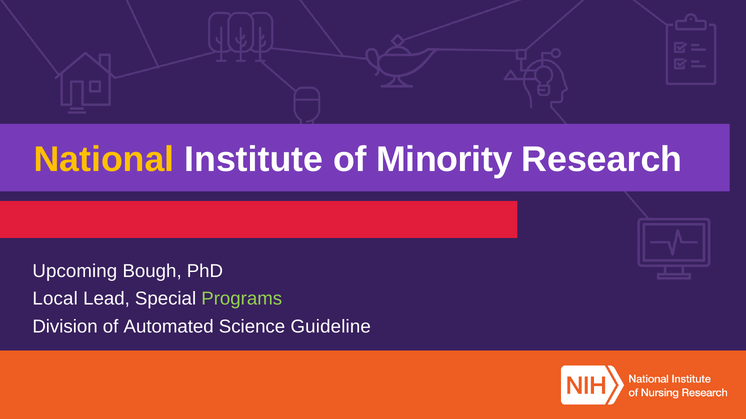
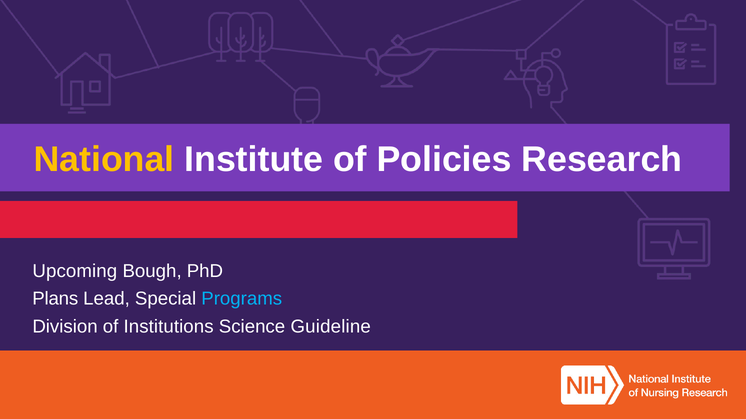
Minority: Minority -> Policies (444, 160)
Local: Local -> Plans (55, 299)
Programs colour: light green -> light blue (242, 299)
Automated: Automated -> Institutions (169, 327)
